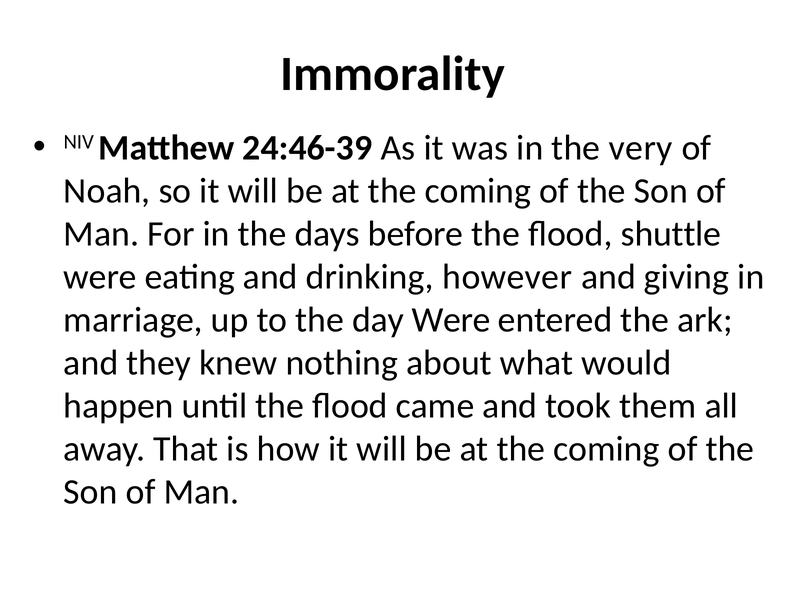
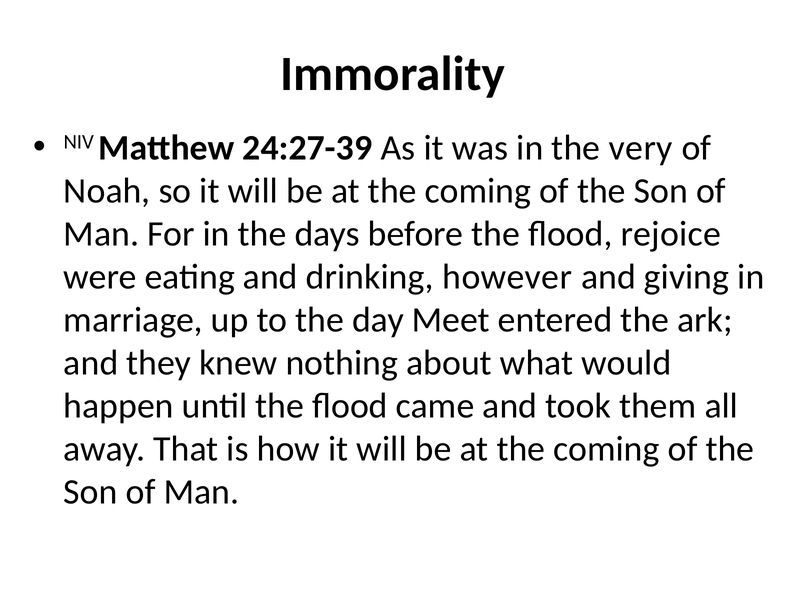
24:46-39: 24:46-39 -> 24:27-39 (307, 148)
shuttle: shuttle -> rejoice (671, 234)
day Were: Were -> Meet (451, 320)
